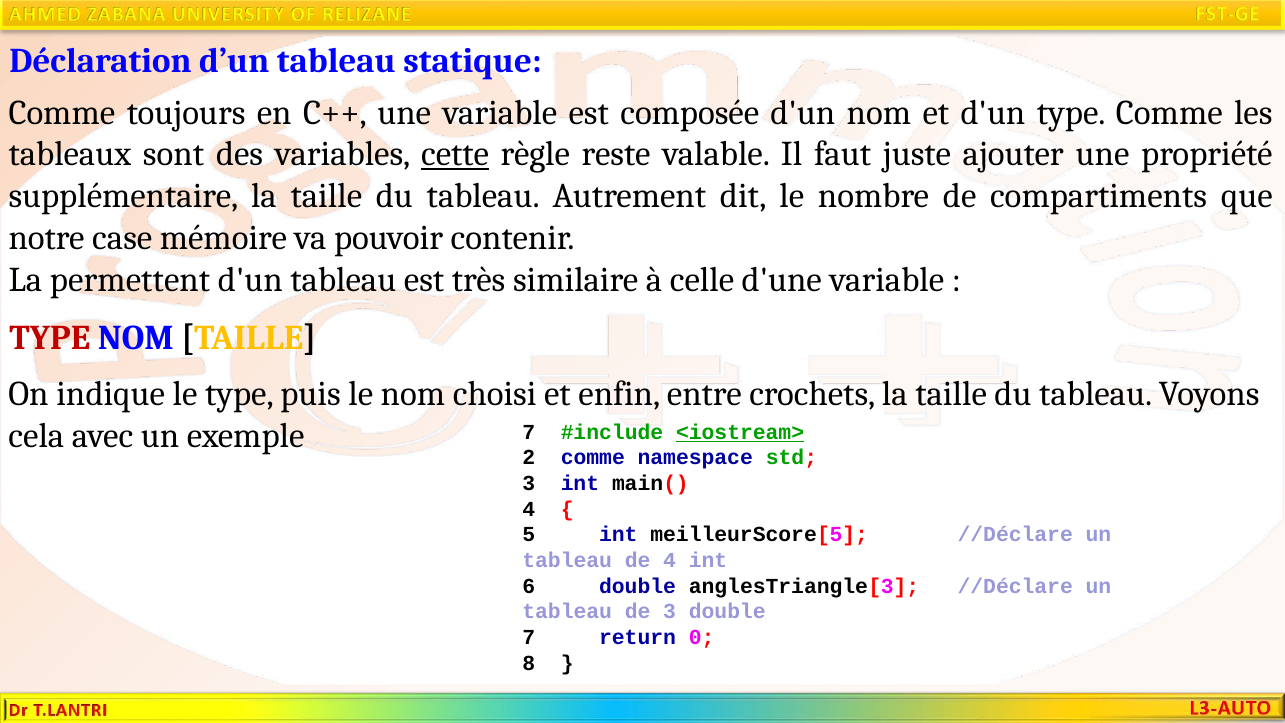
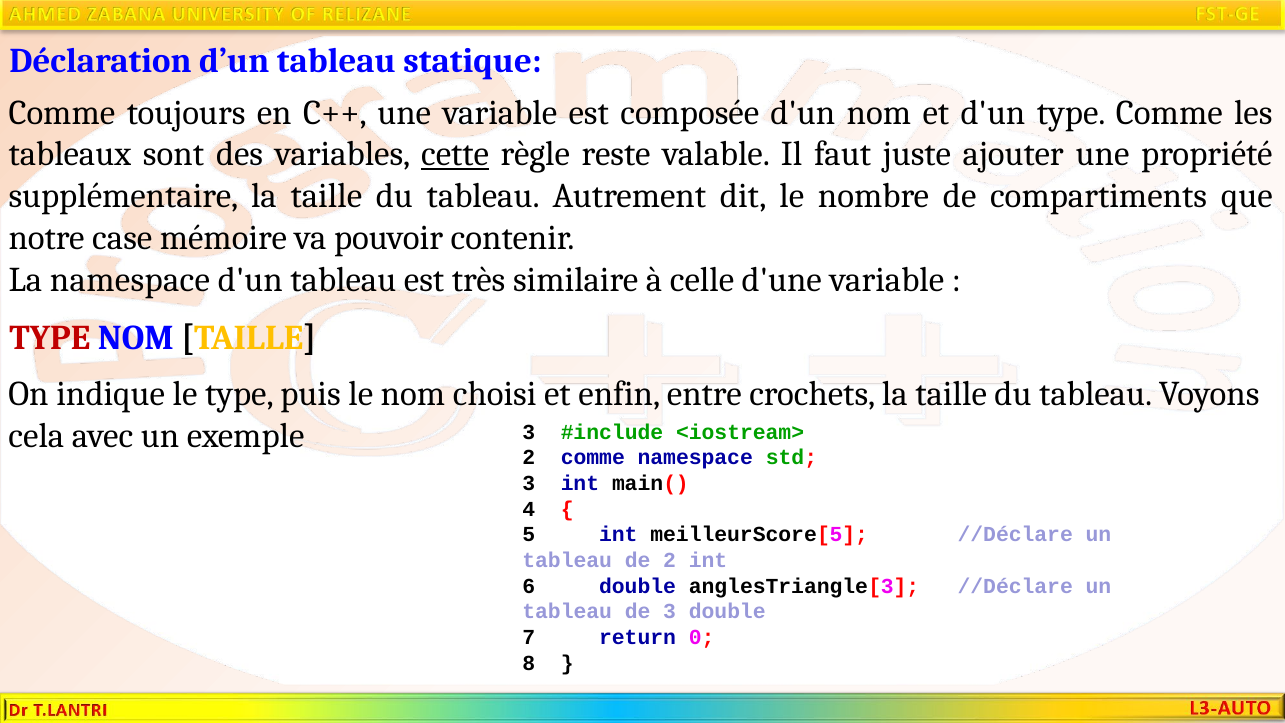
La permettent: permettent -> namespace (130, 279)
exemple 7: 7 -> 3 (529, 432)
<iostream> underline: present -> none (740, 432)
de 4: 4 -> 2 (670, 560)
